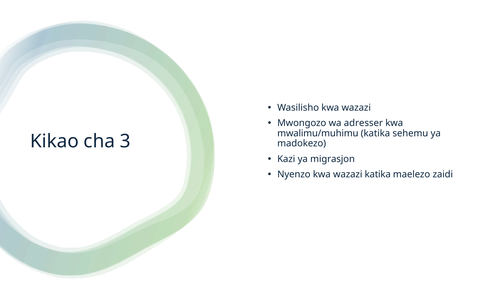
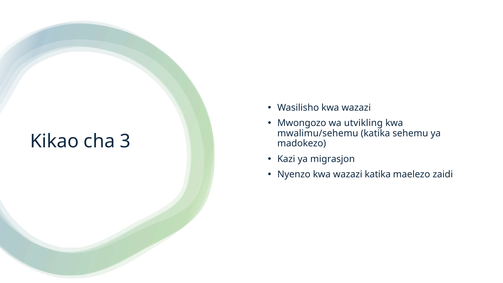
adresser: adresser -> utvikling (363, 123)
mwalimu/muhimu: mwalimu/muhimu -> mwalimu/sehemu (318, 133)
